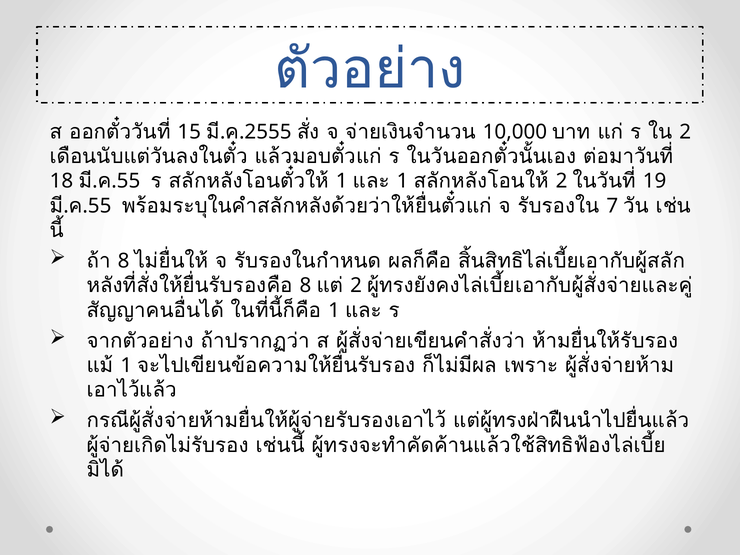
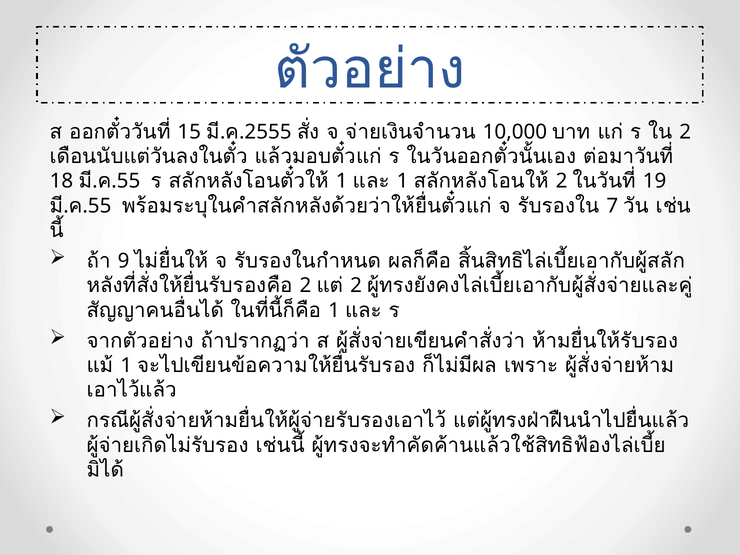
8: 8 -> 9 (124, 261)
8: 8 -> 2 (305, 286)
